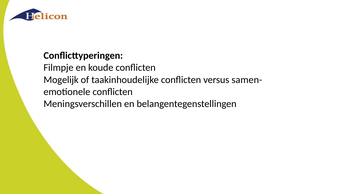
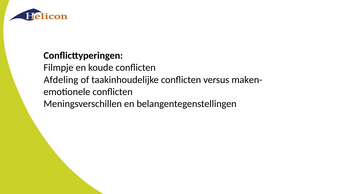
Mogelijk: Mogelijk -> Afdeling (61, 80)
samen-: samen- -> maken- (247, 80)
